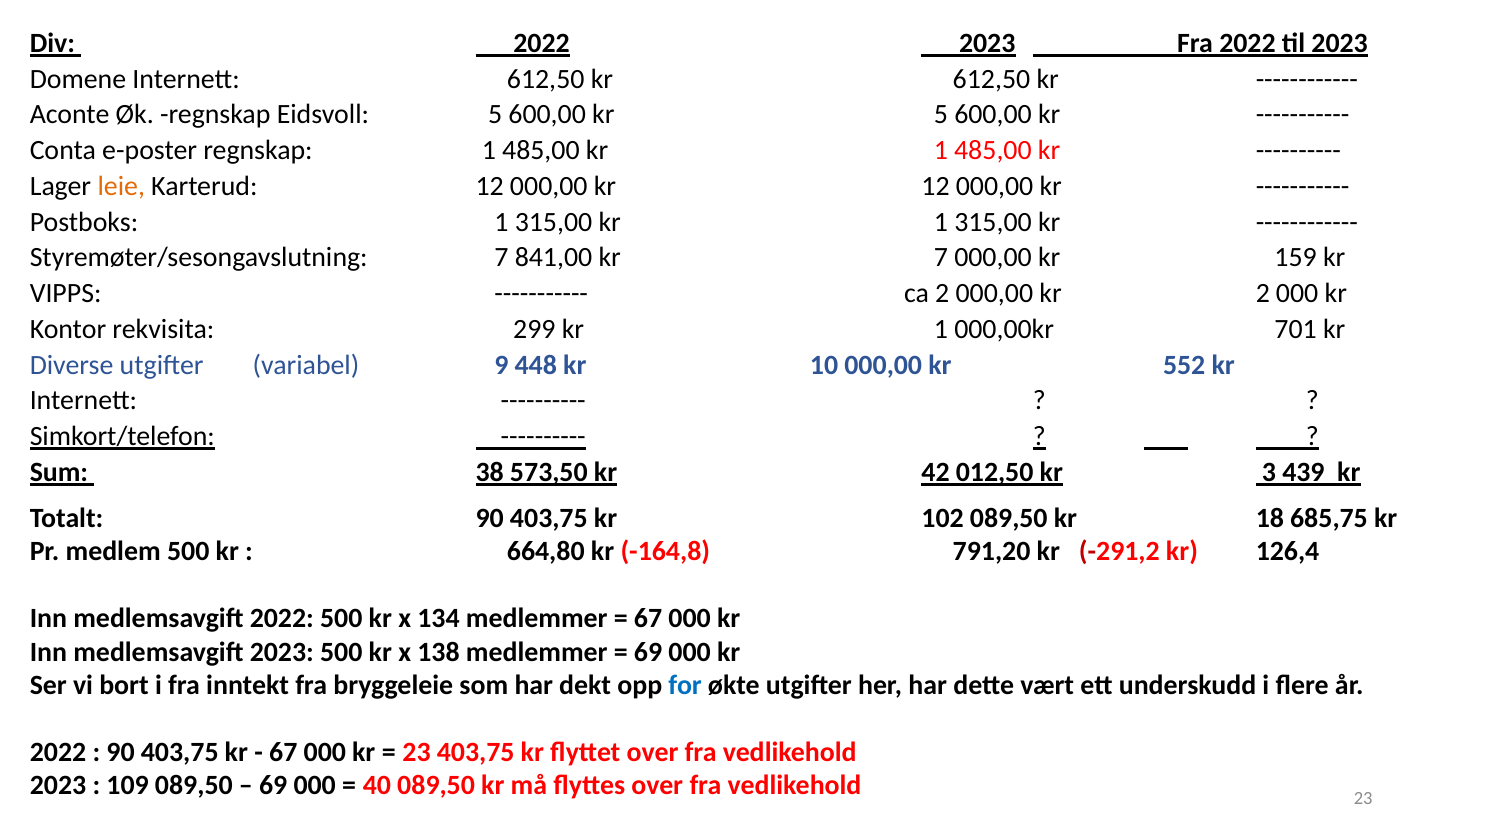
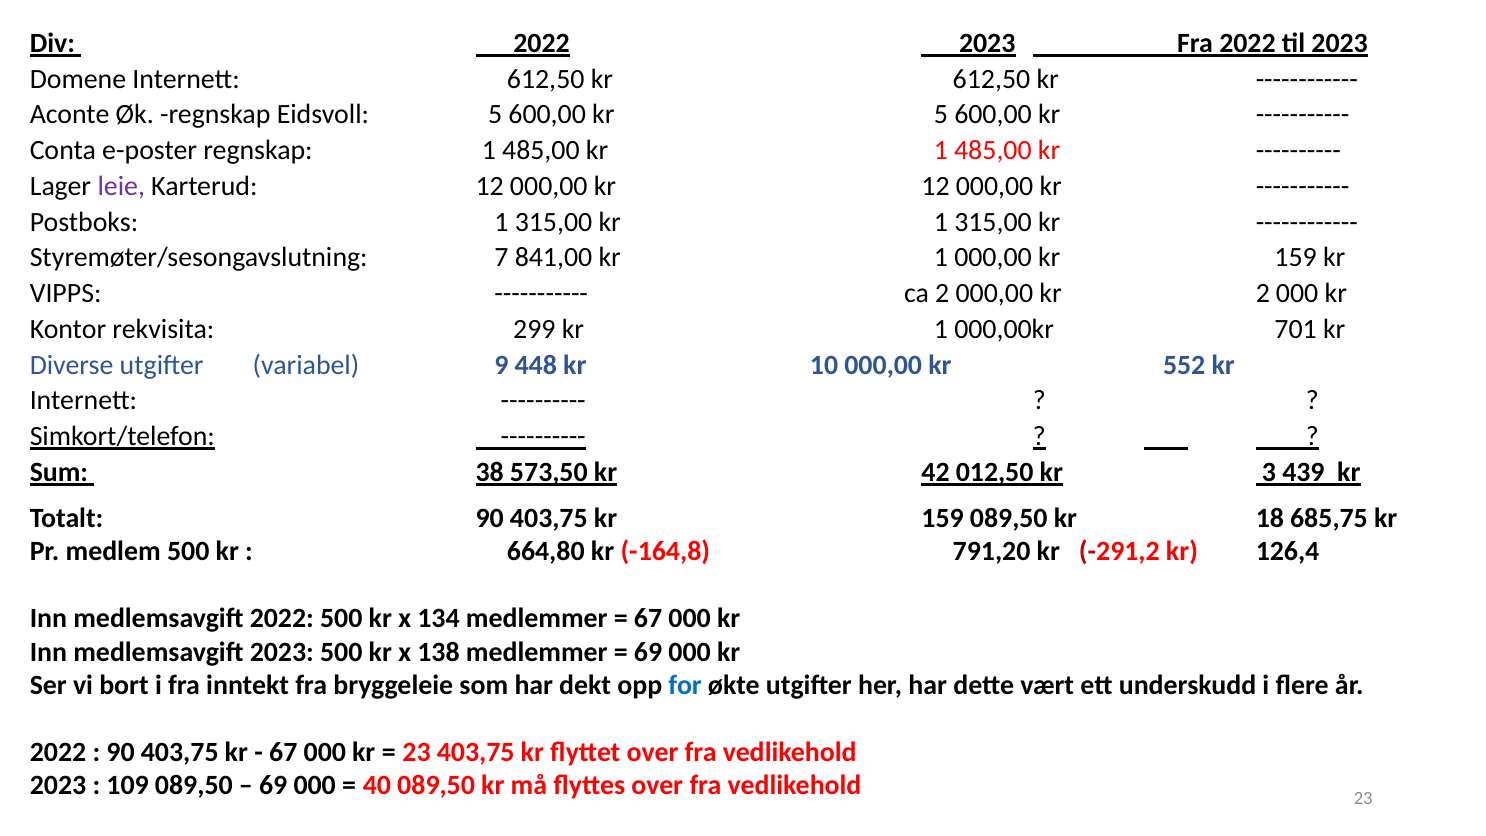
leie colour: orange -> purple (121, 186)
841,00 kr 7: 7 -> 1 (941, 258)
403,75 kr 102: 102 -> 159 (943, 518)
